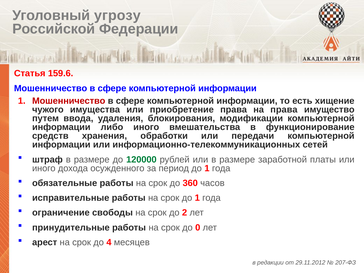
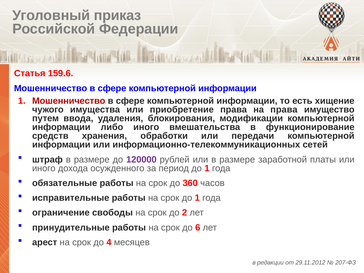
угрозу: угрозу -> приказ (118, 15)
120000 colour: green -> purple (141, 160)
0: 0 -> 6 (198, 228)
